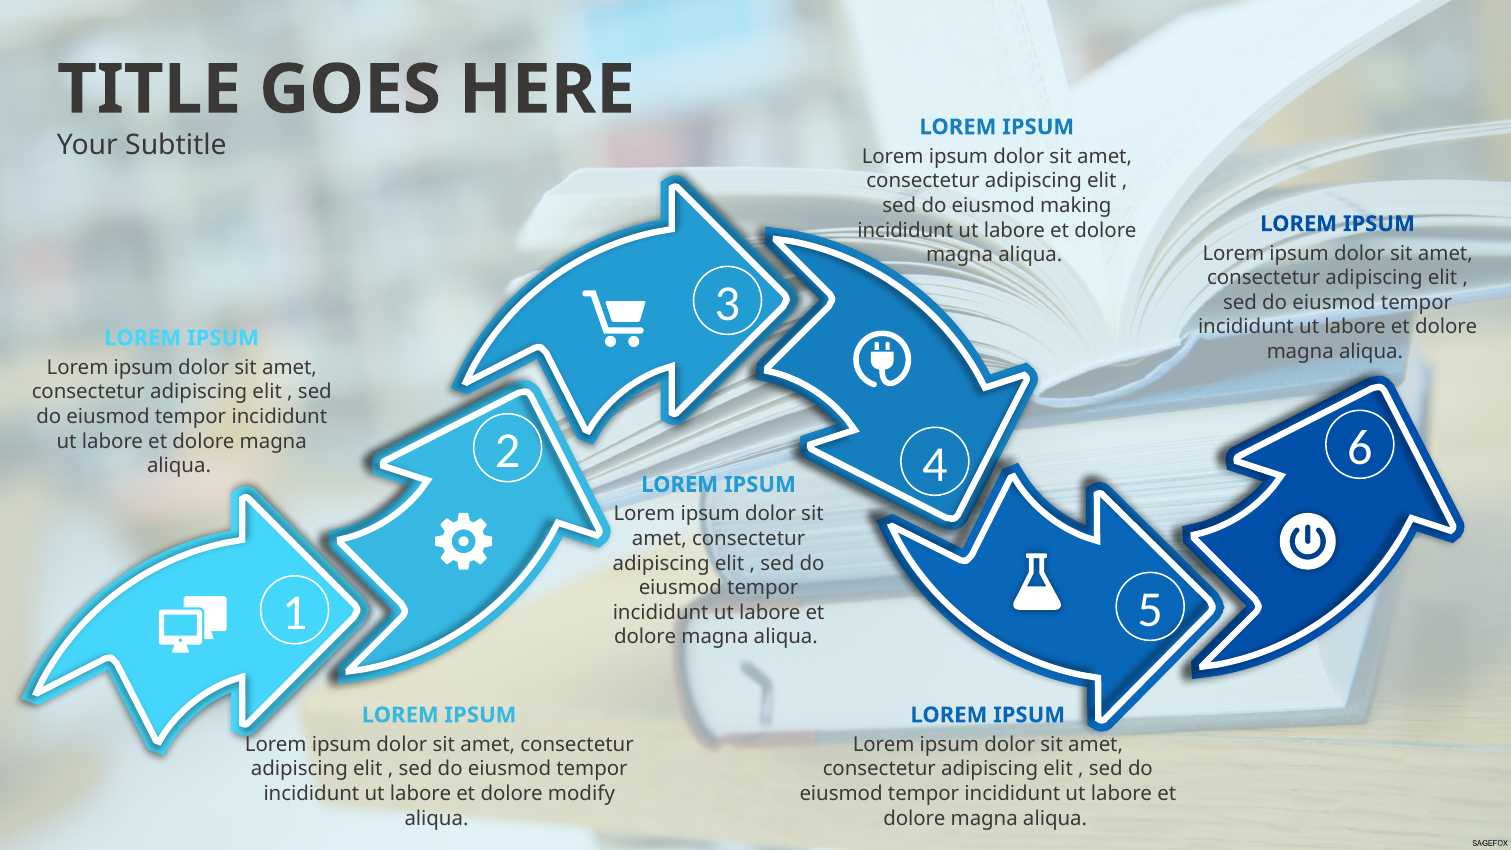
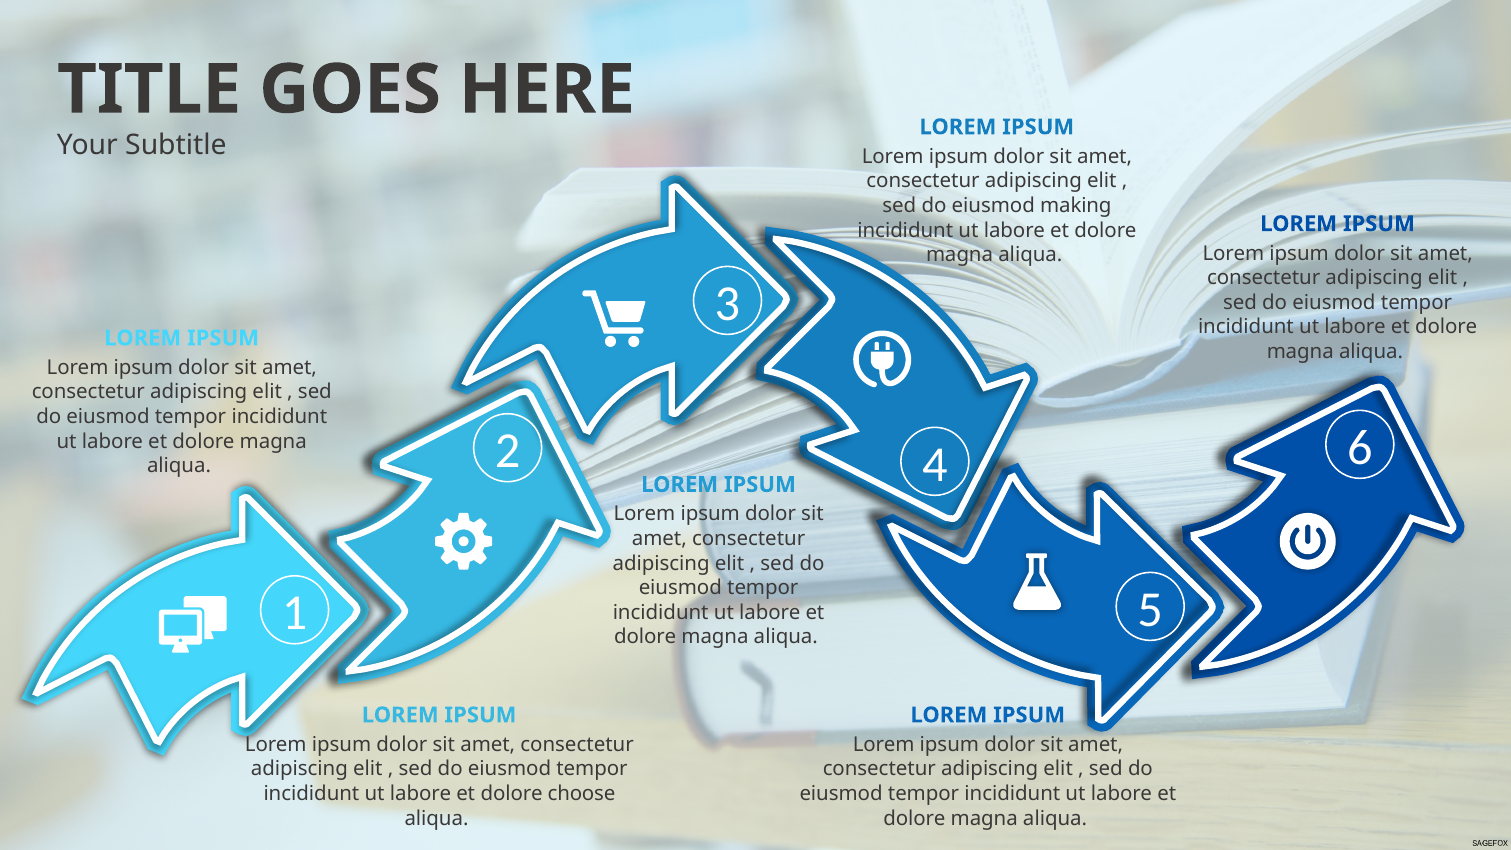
modify: modify -> choose (582, 794)
